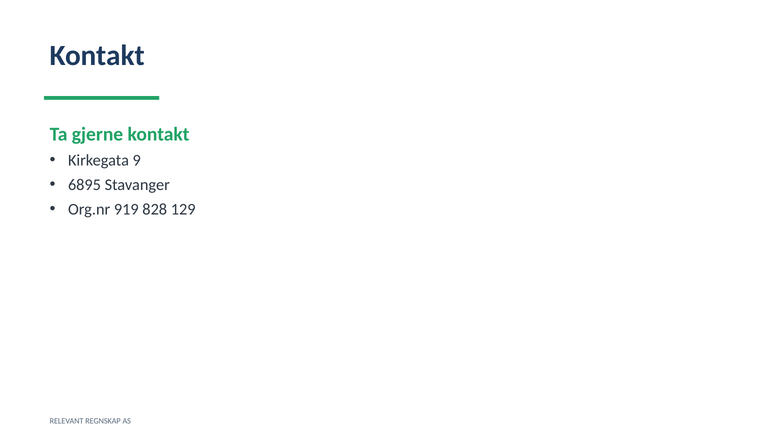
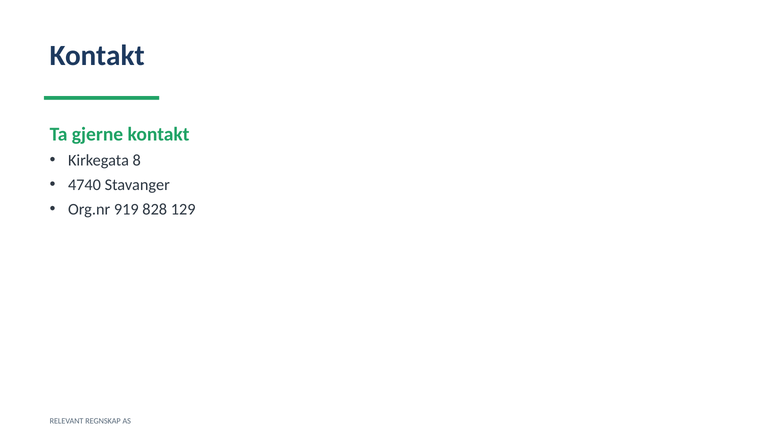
9: 9 -> 8 (137, 161)
6895: 6895 -> 4740 (84, 185)
